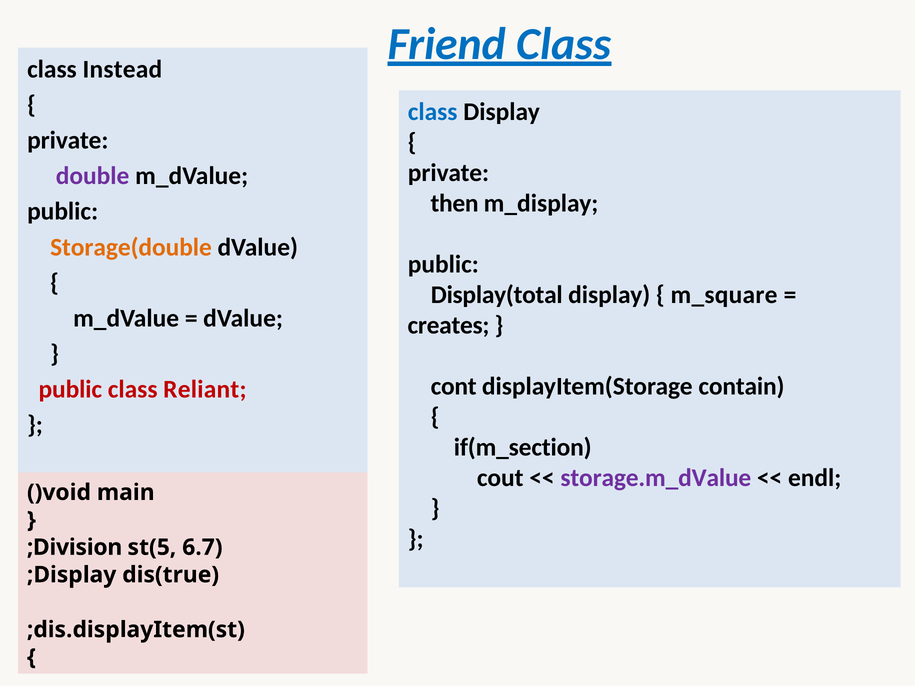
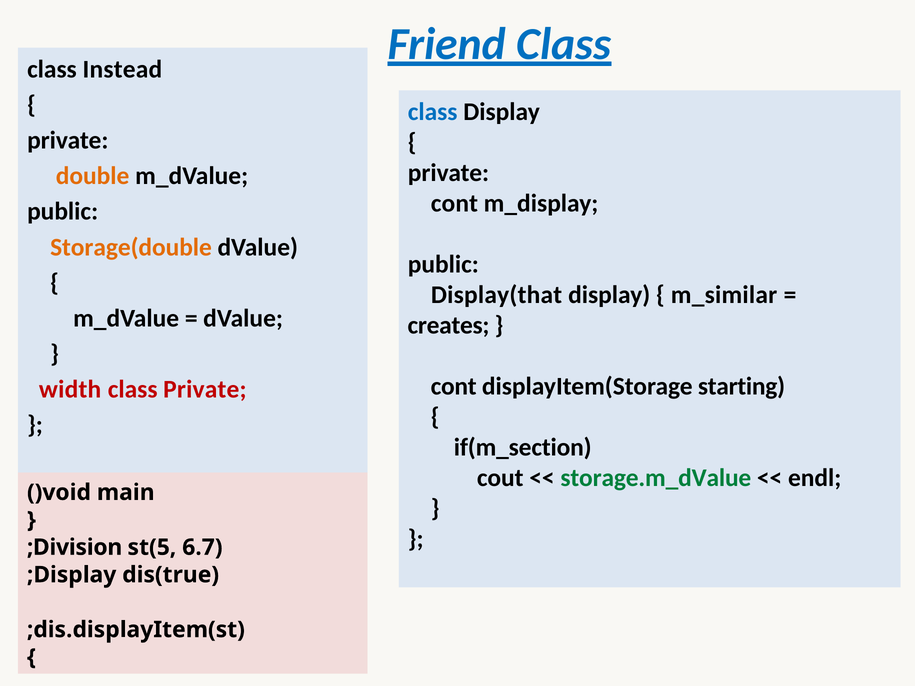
double colour: purple -> orange (93, 176)
then: then -> cont (454, 203)
Display(total: Display(total -> Display(that (497, 295)
m_square: m_square -> m_similar (724, 295)
contain: contain -> starting (741, 387)
public: public -> width (70, 390)
class Reliant: Reliant -> Private (205, 390)
storage.m_dValue colour: purple -> green (656, 478)
